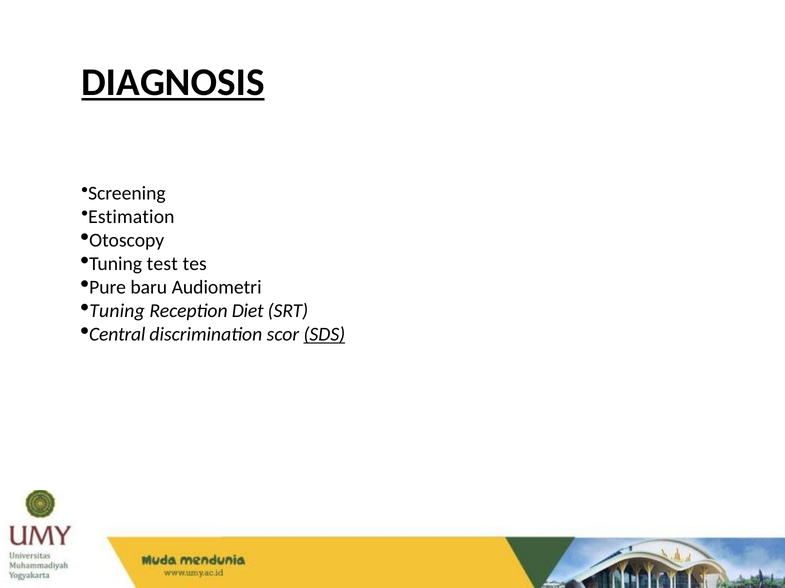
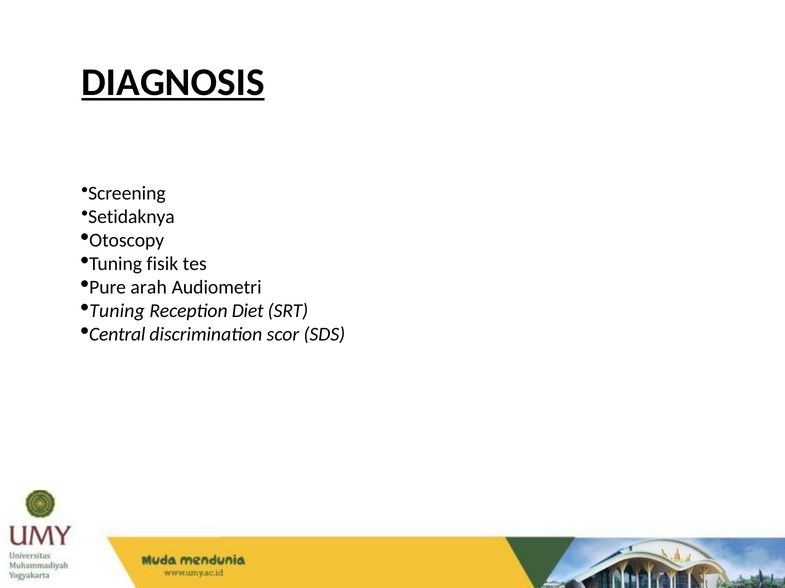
Estimation: Estimation -> Setidaknya (131, 217)
test: test -> fisik (162, 264)
baru: baru -> arah (149, 288)
SDS underline: present -> none (324, 335)
